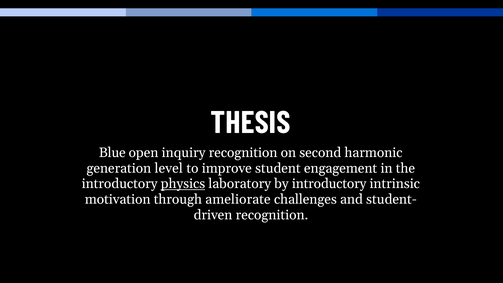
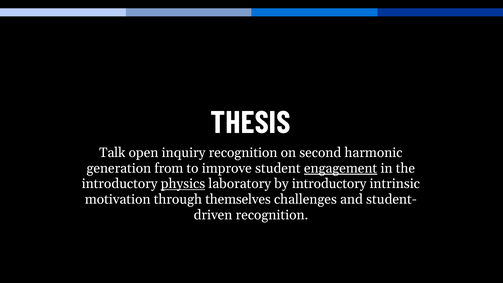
Blue: Blue -> Talk (112, 153)
level: level -> from (169, 168)
engagement underline: none -> present (341, 168)
ameliorate: ameliorate -> themselves (238, 199)
